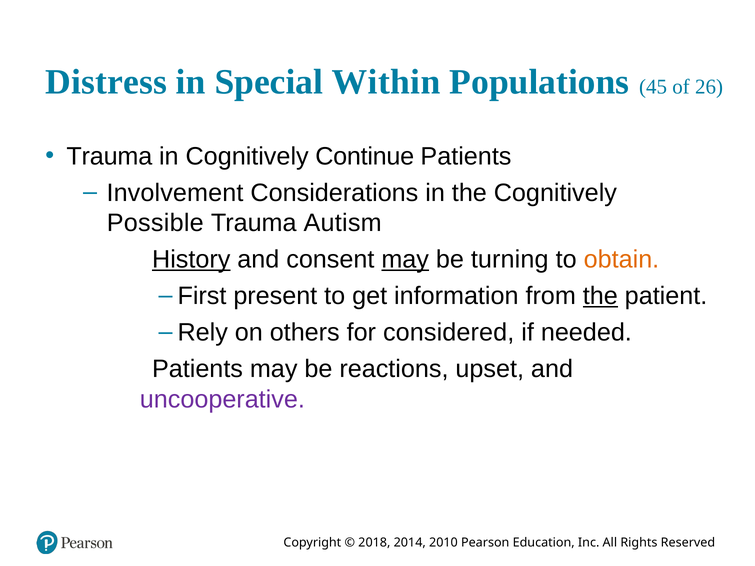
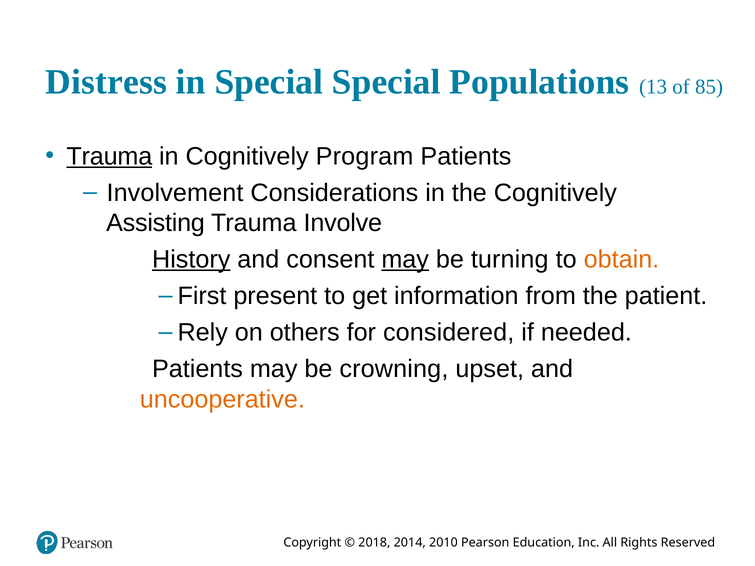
Special Within: Within -> Special (386, 82)
45: 45 -> 13 (653, 87)
26: 26 -> 85 (709, 87)
Trauma underline: none -> present (109, 157)
Continue: Continue -> Program (365, 157)
Possible: Possible -> Assisting (156, 223)
Autism: Autism -> Involve (343, 223)
the underline: present -> none (600, 296)
reactions: reactions -> crowning (394, 369)
uncooperative colour: purple -> orange (222, 399)
